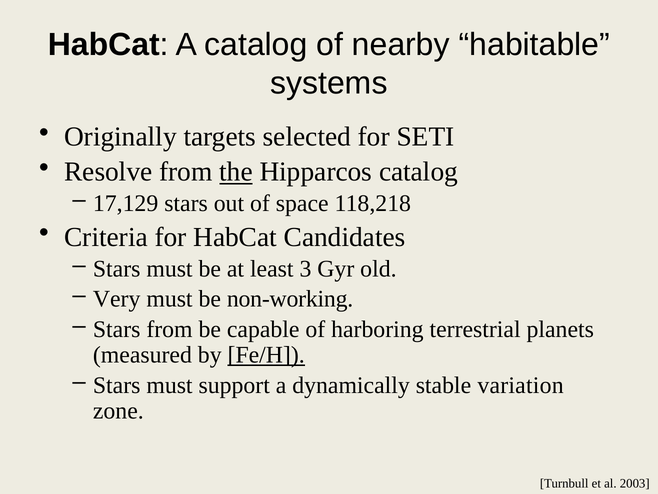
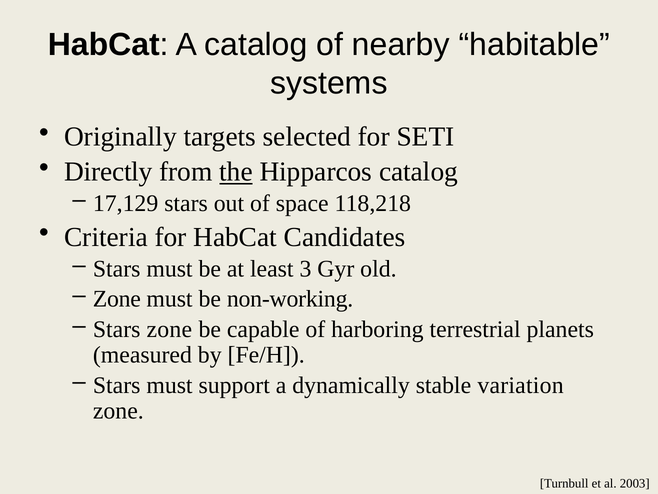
Resolve: Resolve -> Directly (108, 172)
Very: Very -> Zone (117, 299)
Stars from: from -> zone (169, 329)
Fe/H underline: present -> none (266, 355)
